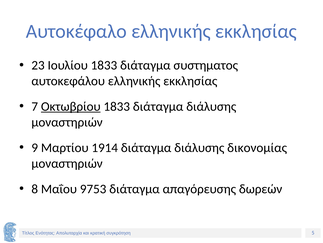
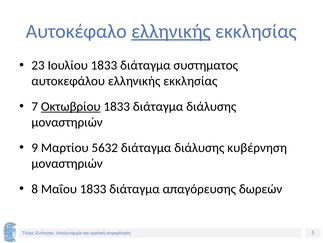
ελληνικής underline: none -> present (171, 31)
1914: 1914 -> 5632 (105, 147)
δικονομίας: δικονομίας -> κυβέρνηση (257, 147)
Μαΐου 9753: 9753 -> 1833 (93, 188)
